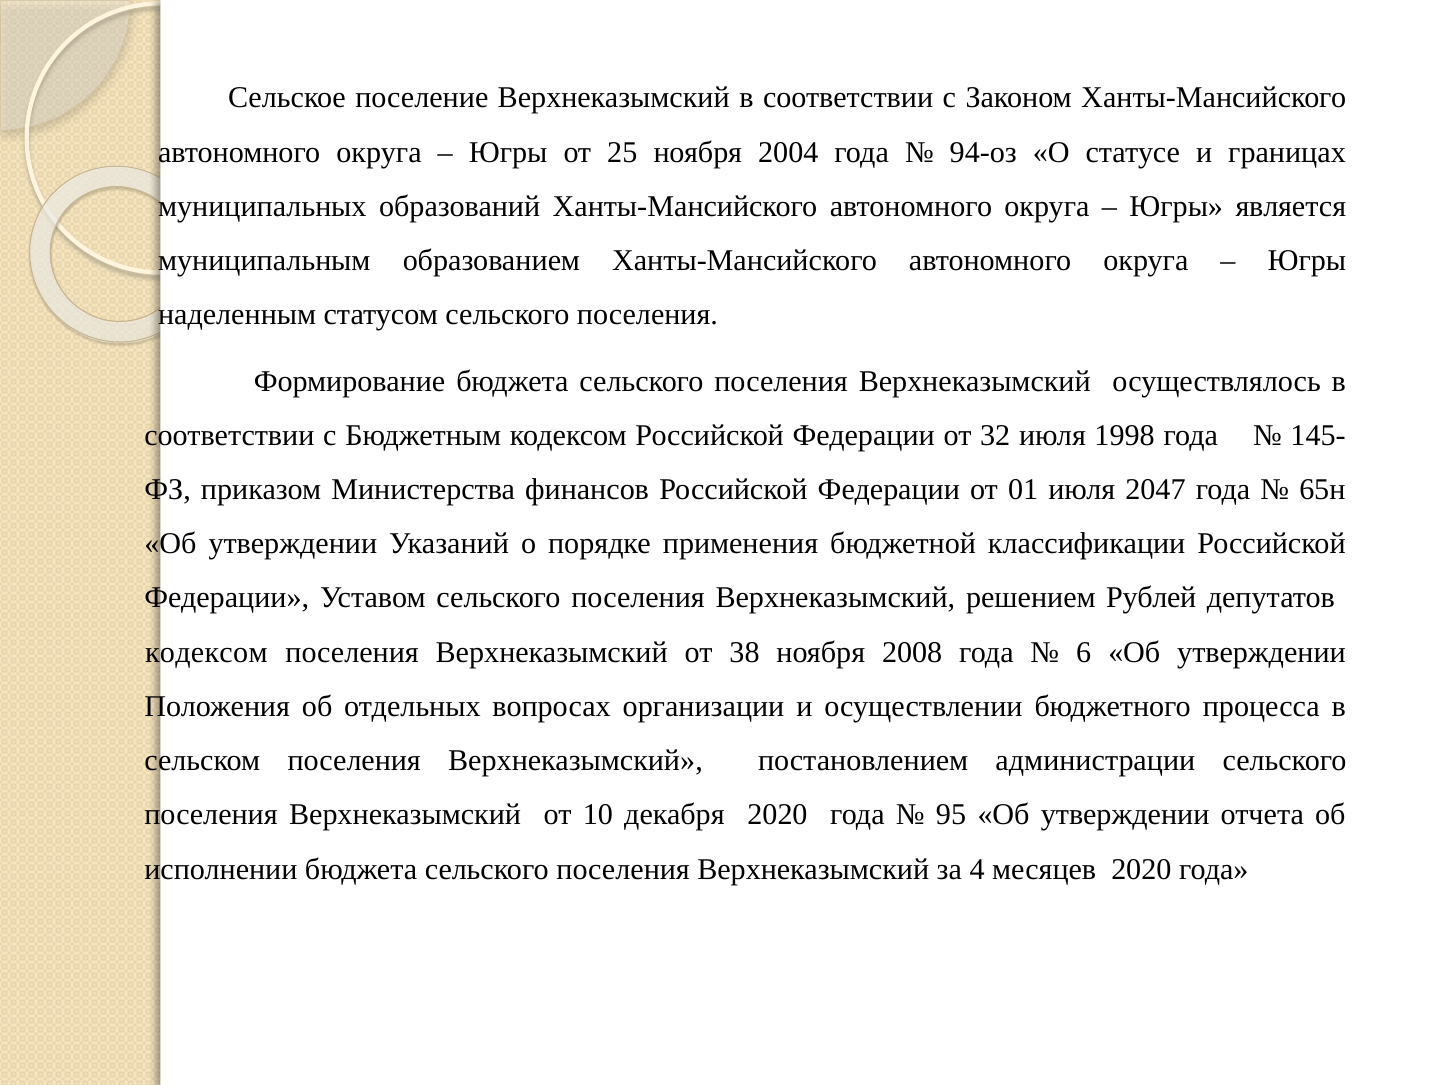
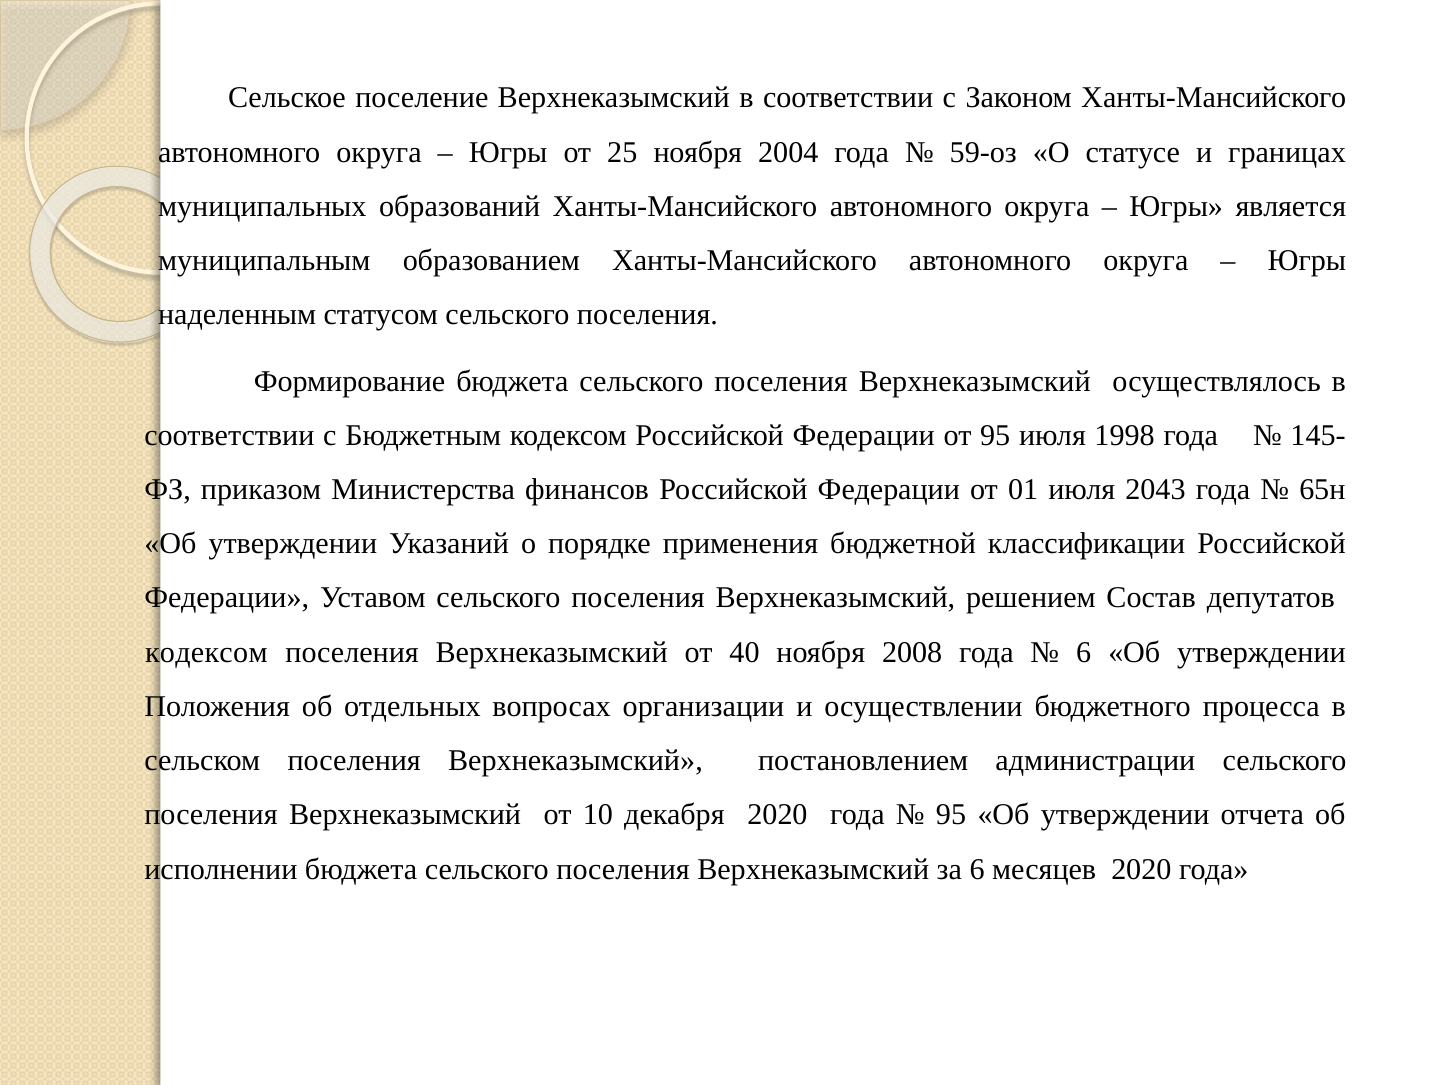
94-оз: 94-оз -> 59-оз (983, 152)
от 32: 32 -> 95 (995, 435)
2047: 2047 -> 2043 (1155, 490)
Рублей: Рублей -> Состав (1151, 598)
38: 38 -> 40 (745, 652)
за 4: 4 -> 6 (977, 869)
